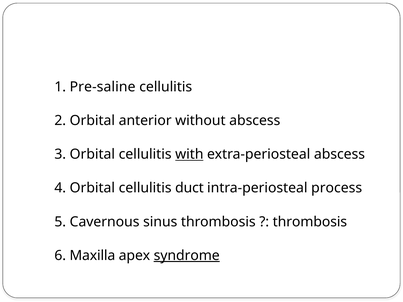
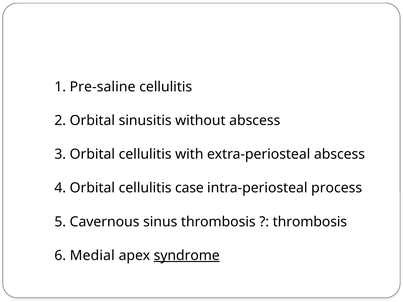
anterior: anterior -> sinusitis (145, 121)
with underline: present -> none (189, 154)
duct: duct -> case (189, 188)
Maxilla: Maxilla -> Medial (92, 256)
